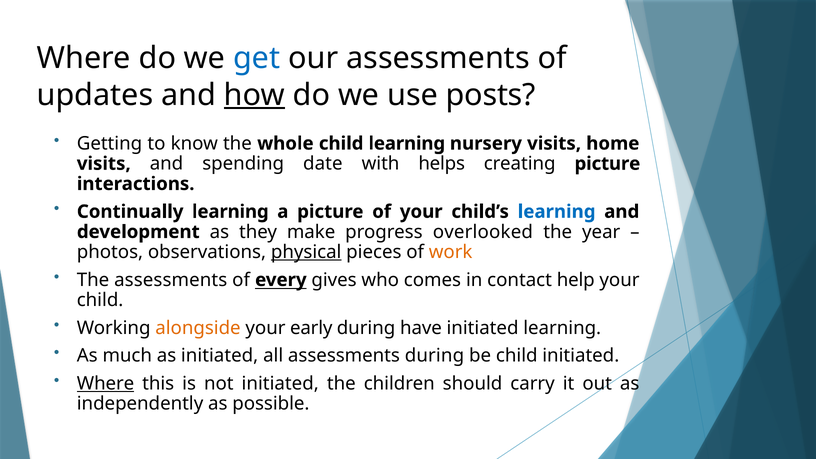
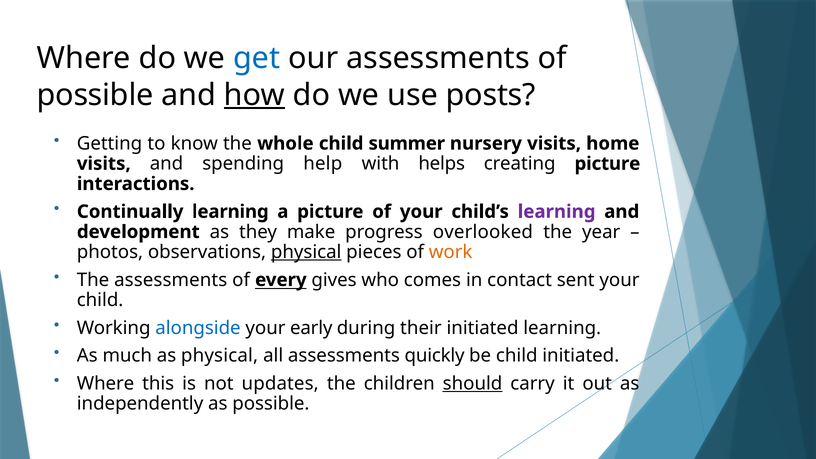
updates: updates -> possible (95, 95)
child learning: learning -> summer (407, 143)
date: date -> help (323, 164)
learning colour: blue -> purple (557, 212)
help: help -> sent (576, 280)
alongside colour: orange -> blue (198, 328)
have: have -> their (421, 328)
as initiated: initiated -> physical (220, 356)
assessments during: during -> quickly (435, 356)
Where underline: present -> none (106, 384)
not initiated: initiated -> updates (280, 384)
should underline: none -> present (473, 384)
